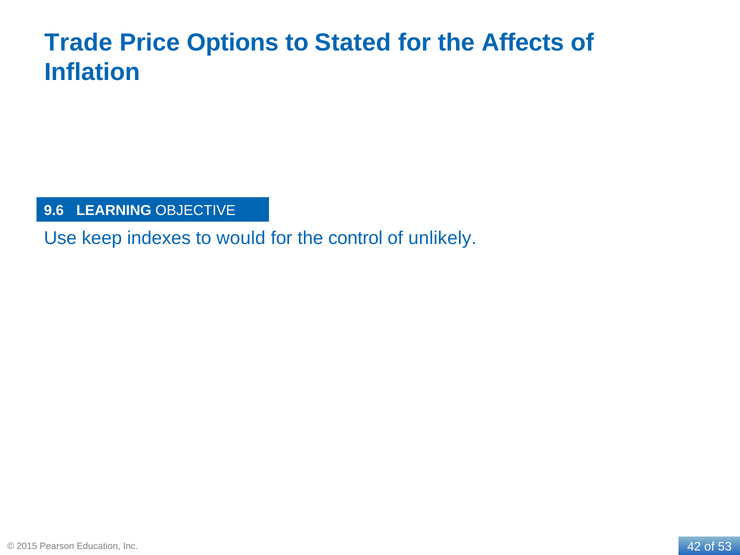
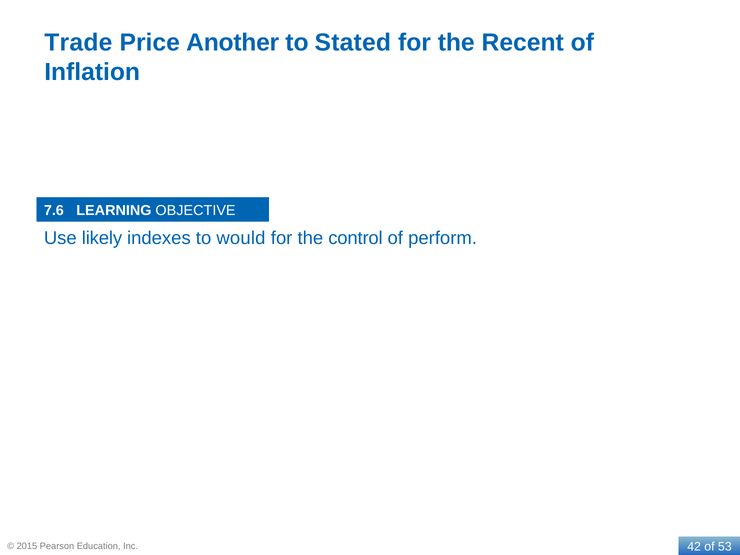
Options: Options -> Another (233, 42)
Affects: Affects -> Recent (523, 42)
9.6: 9.6 -> 7.6 (54, 211)
keep: keep -> likely (102, 238)
unlikely: unlikely -> perform (443, 238)
